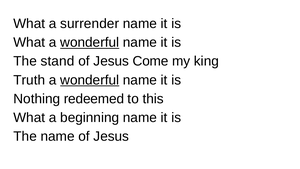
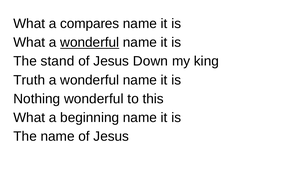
surrender: surrender -> compares (90, 24)
Come: Come -> Down (150, 61)
wonderful underline: present -> none (90, 80)
Nothing redeemed: redeemed -> wonderful (94, 99)
